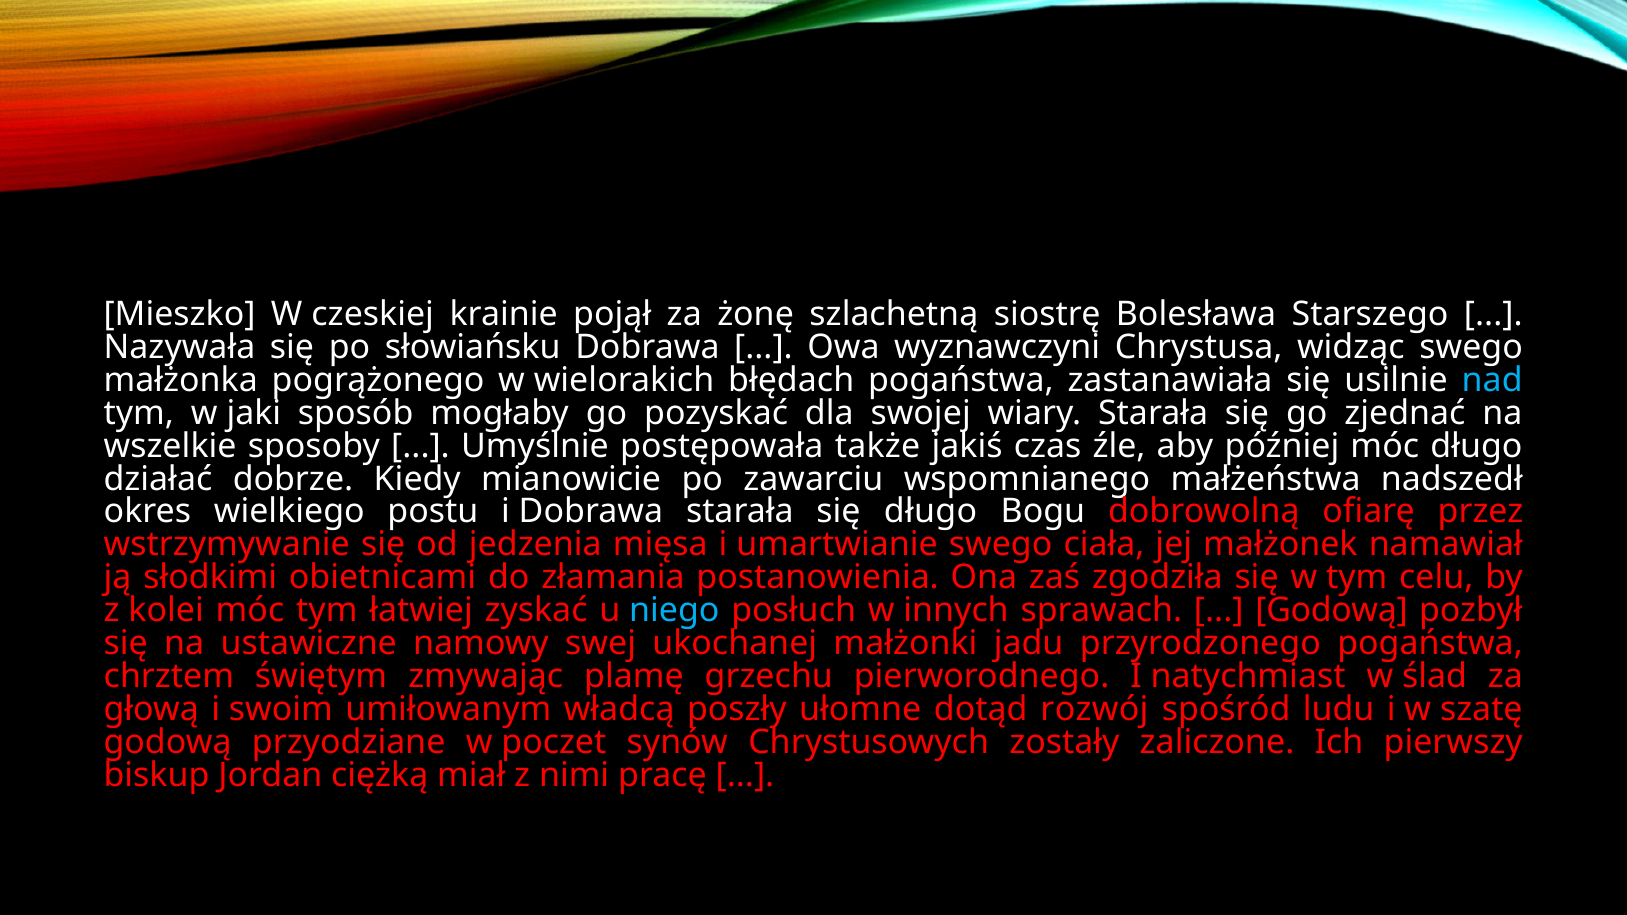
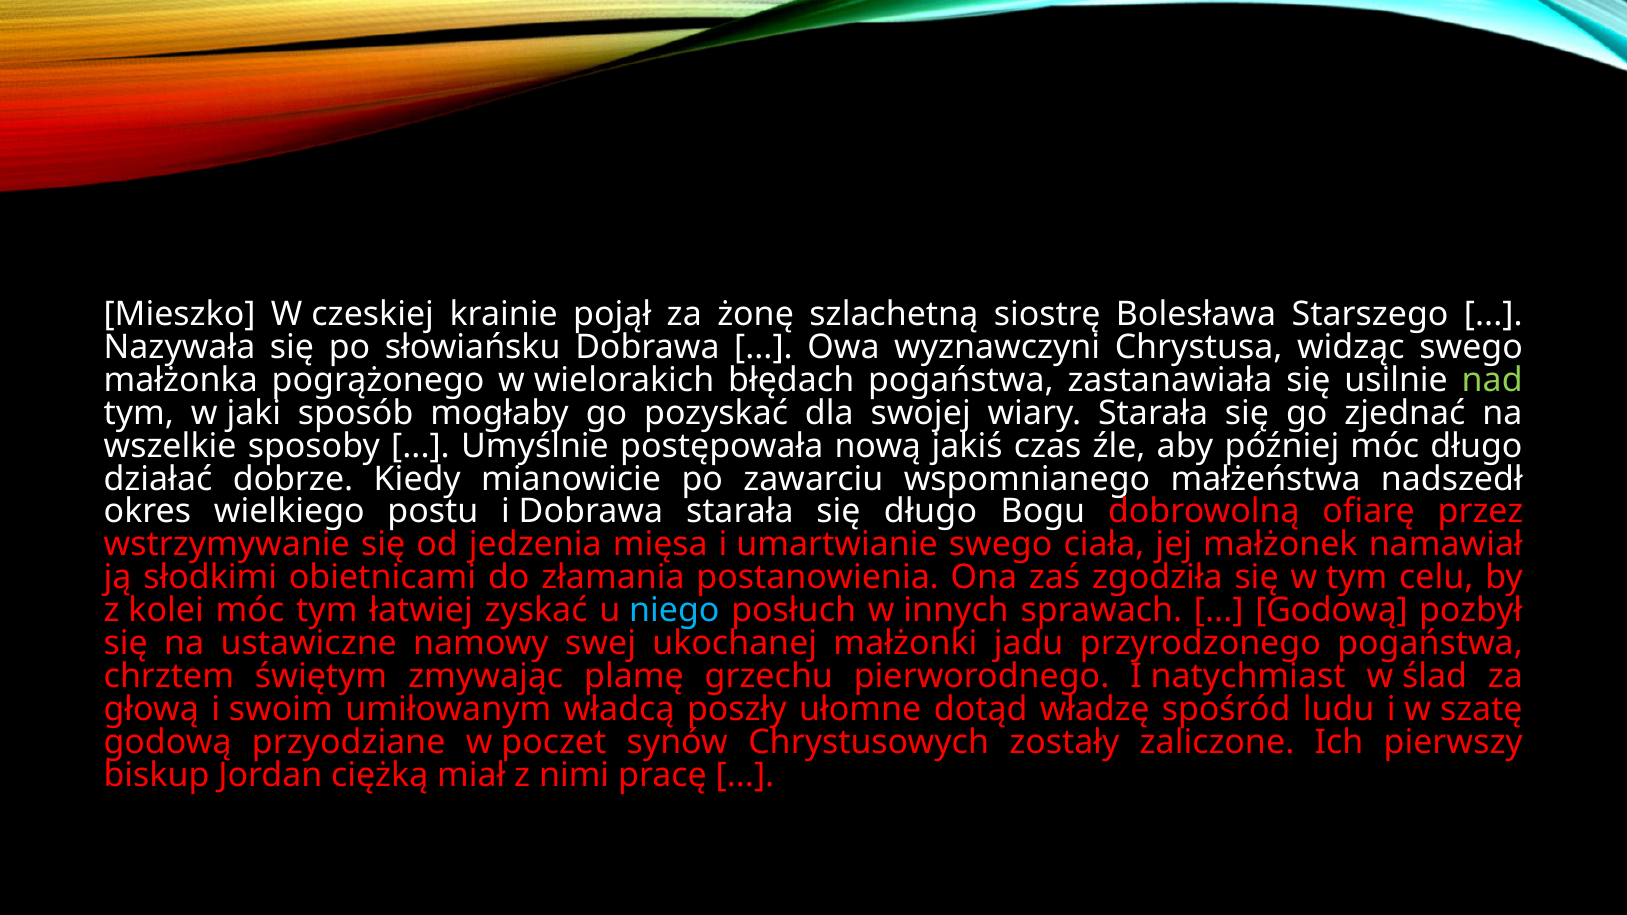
nad colour: light blue -> light green (1492, 380)
także: także -> nową (878, 446)
rozwój: rozwój -> władzę (1095, 710)
